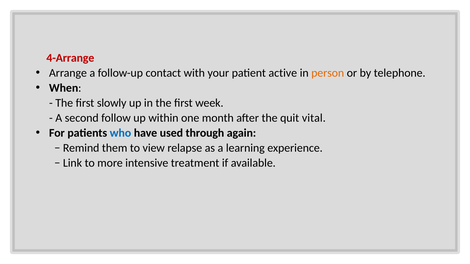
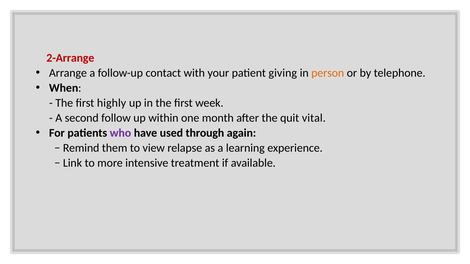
4-Arrange: 4-Arrange -> 2-Arrange (70, 58)
active: active -> giving (283, 73)
slowly: slowly -> highly (112, 103)
who colour: blue -> purple (120, 133)
